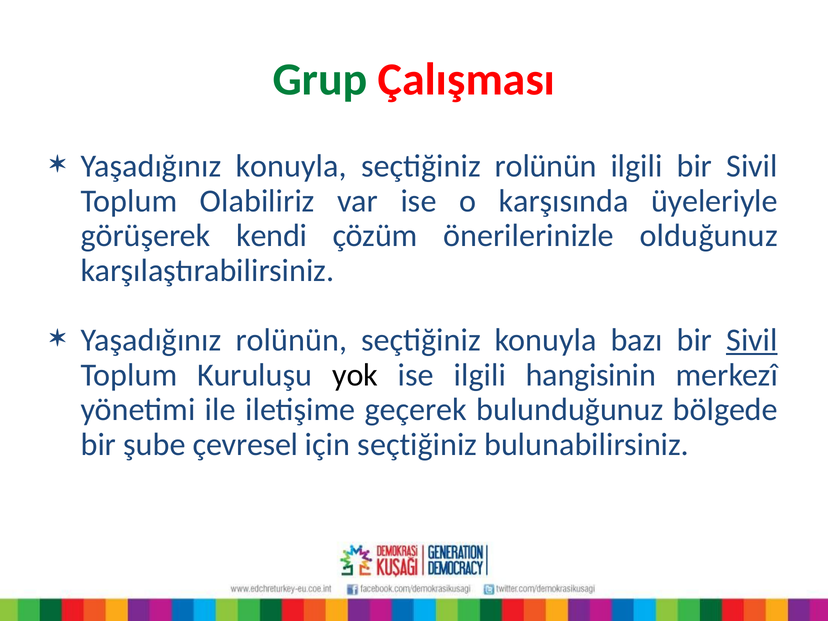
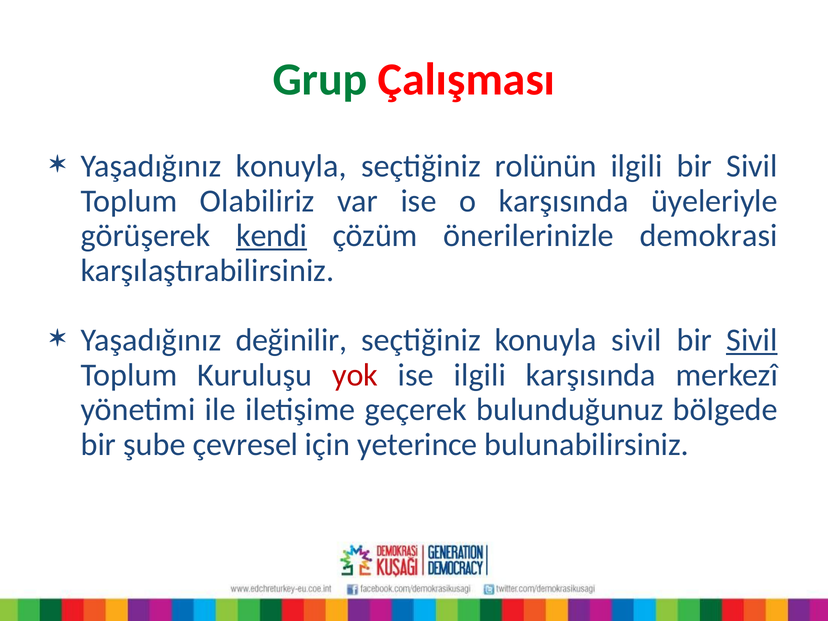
kendi underline: none -> present (272, 236)
olduğunuz: olduğunuz -> demokrasi (709, 236)
Yaşadığınız rolünün: rolünün -> değinilir (291, 340)
konuyla bazı: bazı -> sivil (636, 340)
yok colour: black -> red (355, 375)
ilgili hangisinin: hangisinin -> karşısında (591, 375)
için seçtiğiniz: seçtiğiniz -> yeterince (417, 445)
